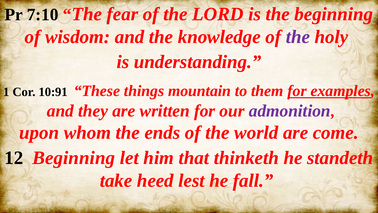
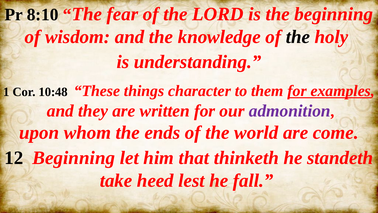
7:10: 7:10 -> 8:10 (43, 15)
the colour: purple -> black (298, 37)
10:91: 10:91 -> 10:48 (53, 92)
mountain: mountain -> character (199, 91)
